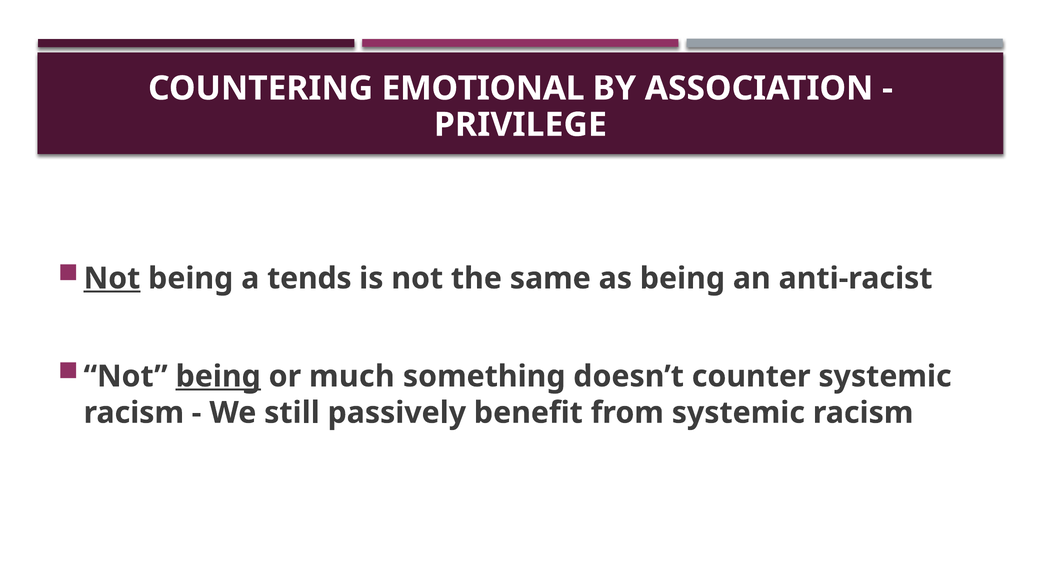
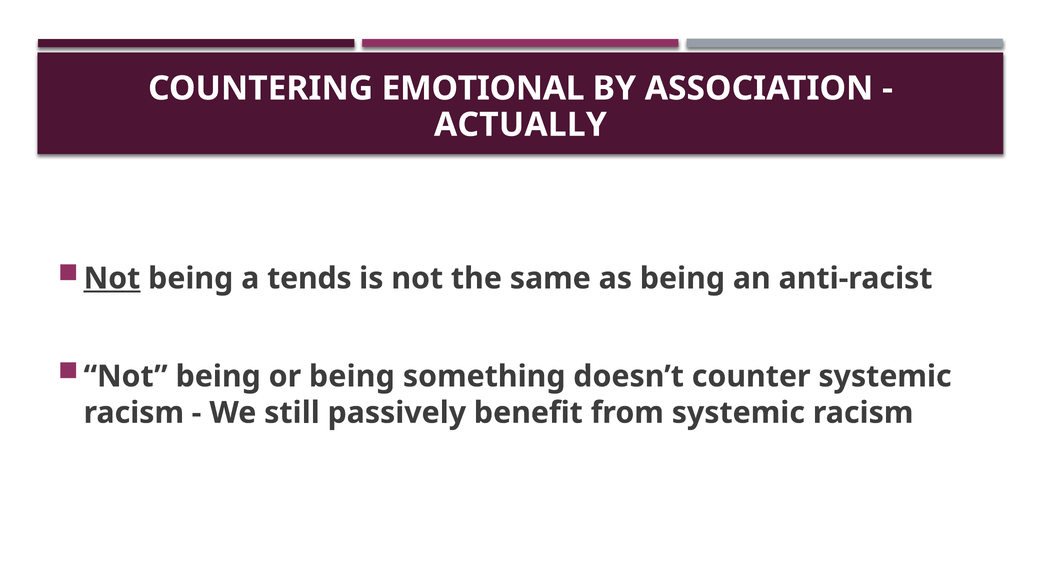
PRIVILEGE: PRIVILEGE -> ACTUALLY (520, 125)
being underline: present -> none (218, 376)
or much: much -> being (352, 376)
